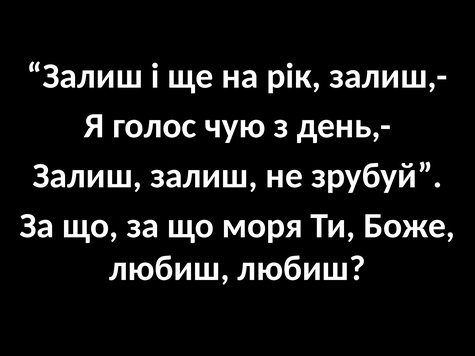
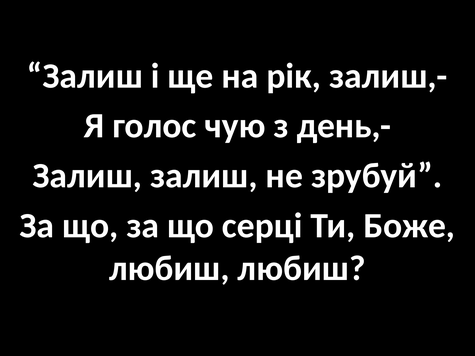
моря: моря -> серці (262, 226)
